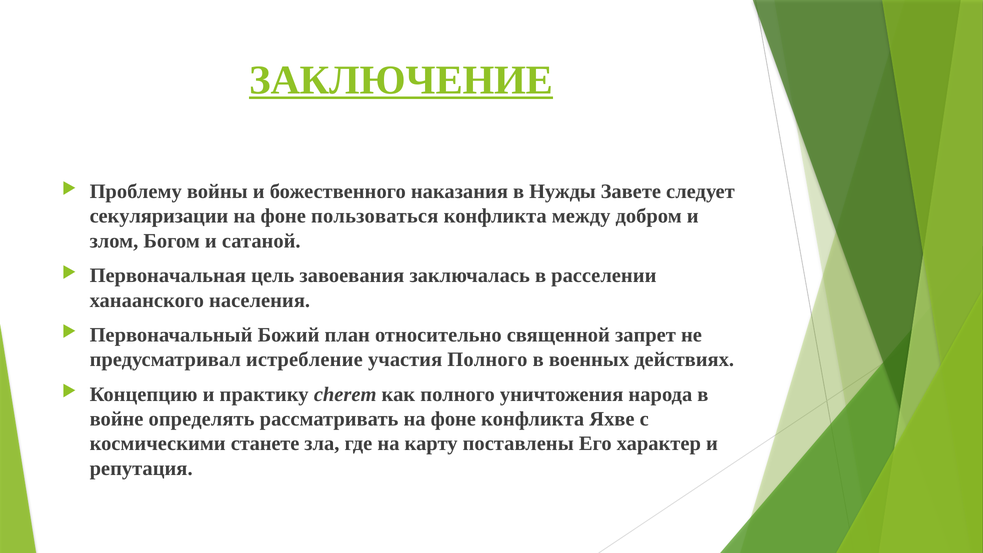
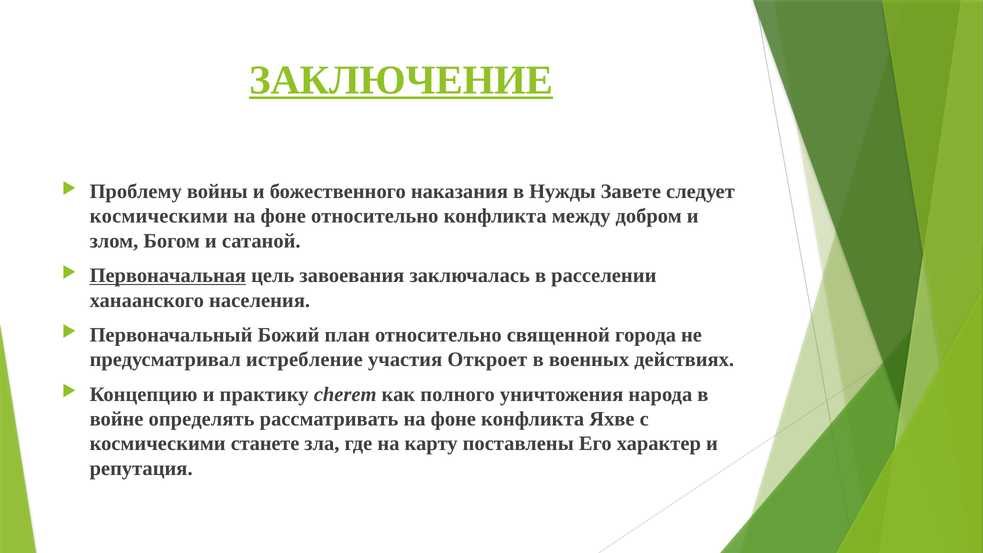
секуляризации: секуляризации -> космическими (159, 216)
фоне пользоваться: пользоваться -> относительно (375, 216)
Первоначальная underline: none -> present (168, 276)
запрет: запрет -> города (646, 335)
участия Полного: Полного -> Откроет (487, 360)
